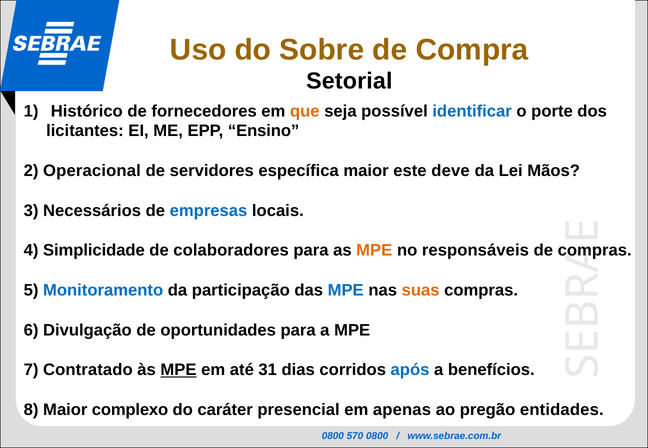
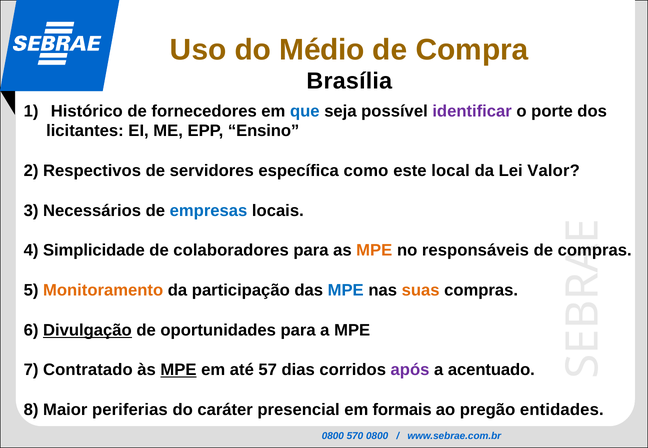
Sobre: Sobre -> Médio (322, 50)
Setorial: Setorial -> Brasília (349, 81)
que colour: orange -> blue (305, 111)
identificar colour: blue -> purple (472, 111)
Operacional: Operacional -> Respectivos (92, 171)
específica maior: maior -> como (366, 171)
deve: deve -> local (451, 171)
Mãos: Mãos -> Valor (554, 171)
Monitoramento colour: blue -> orange (103, 291)
Divulgação underline: none -> present (87, 331)
31: 31 -> 57 (268, 370)
após colour: blue -> purple (410, 370)
benefícios: benefícios -> acentuado (491, 370)
complexo: complexo -> periferias (130, 410)
apenas: apenas -> formais (402, 410)
